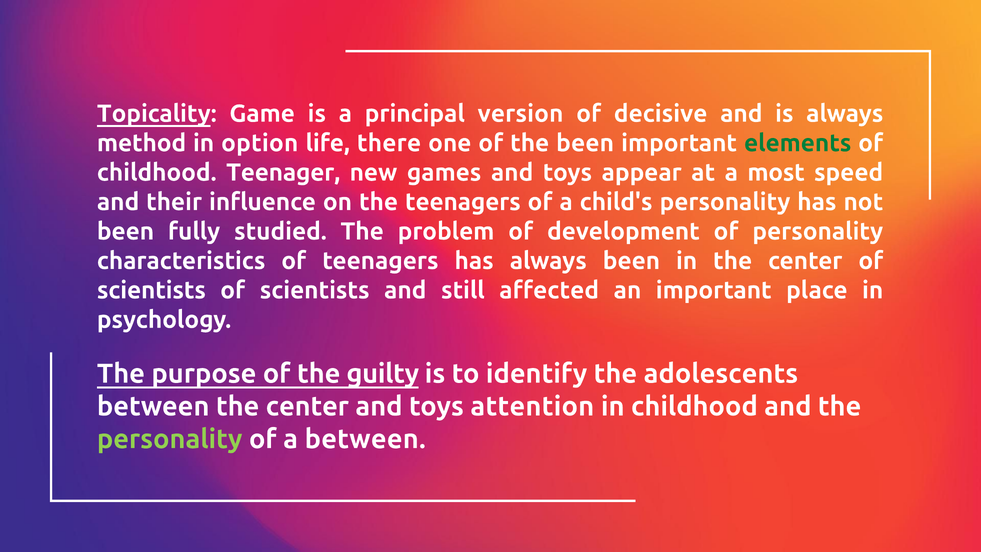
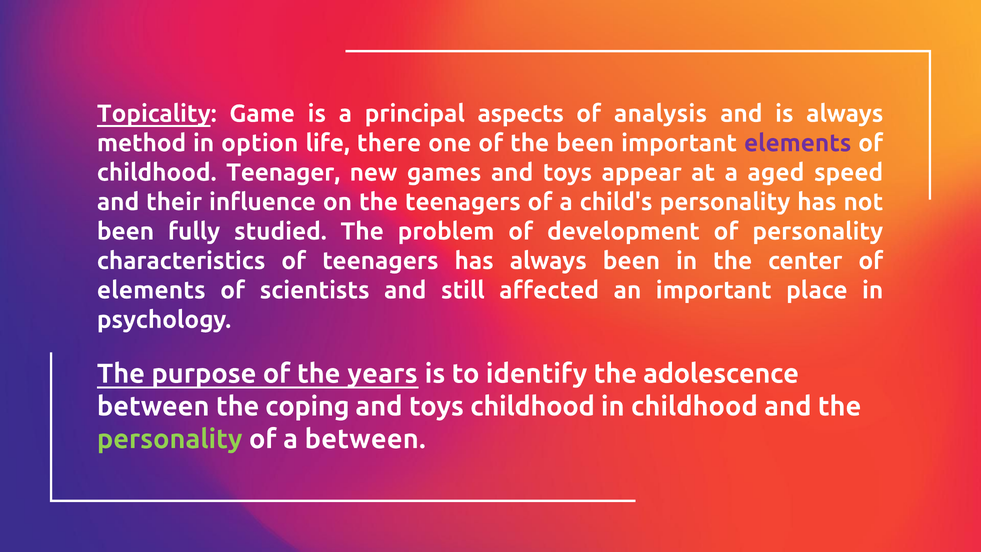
version: version -> aspects (521, 114)
decisive: decisive -> analysis (661, 114)
elements colour: green -> purple (798, 143)
most: most -> aged (776, 172)
scientists: scientists -> elements (151, 290)
guilty: guilty -> years (382, 374)
adolescents: adolescents -> adolescence (721, 374)
between the center: center -> coping (307, 406)
toys attention: attention -> childhood (533, 406)
